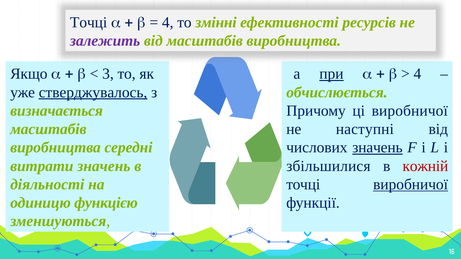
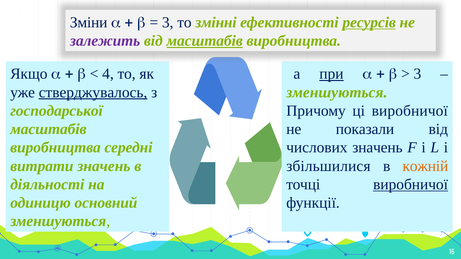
Точці: Точці -> Зміни (89, 22)
4: 4 -> 3 (168, 22)
ресурсів underline: none -> present (369, 22)
масштабів underline: none -> present (205, 41)
3: 3 -> 4 (108, 74)
4: 4 -> 3 (417, 74)
обчислюється: обчислюється -> зменшуються (337, 92)
визначається: визначається -> господарської (57, 111)
наступні: наступні -> показали (365, 129)
значень underline: present -> none (377, 148)
кожній colour: red -> orange (425, 166)
функцією: функцією -> основний (106, 203)
